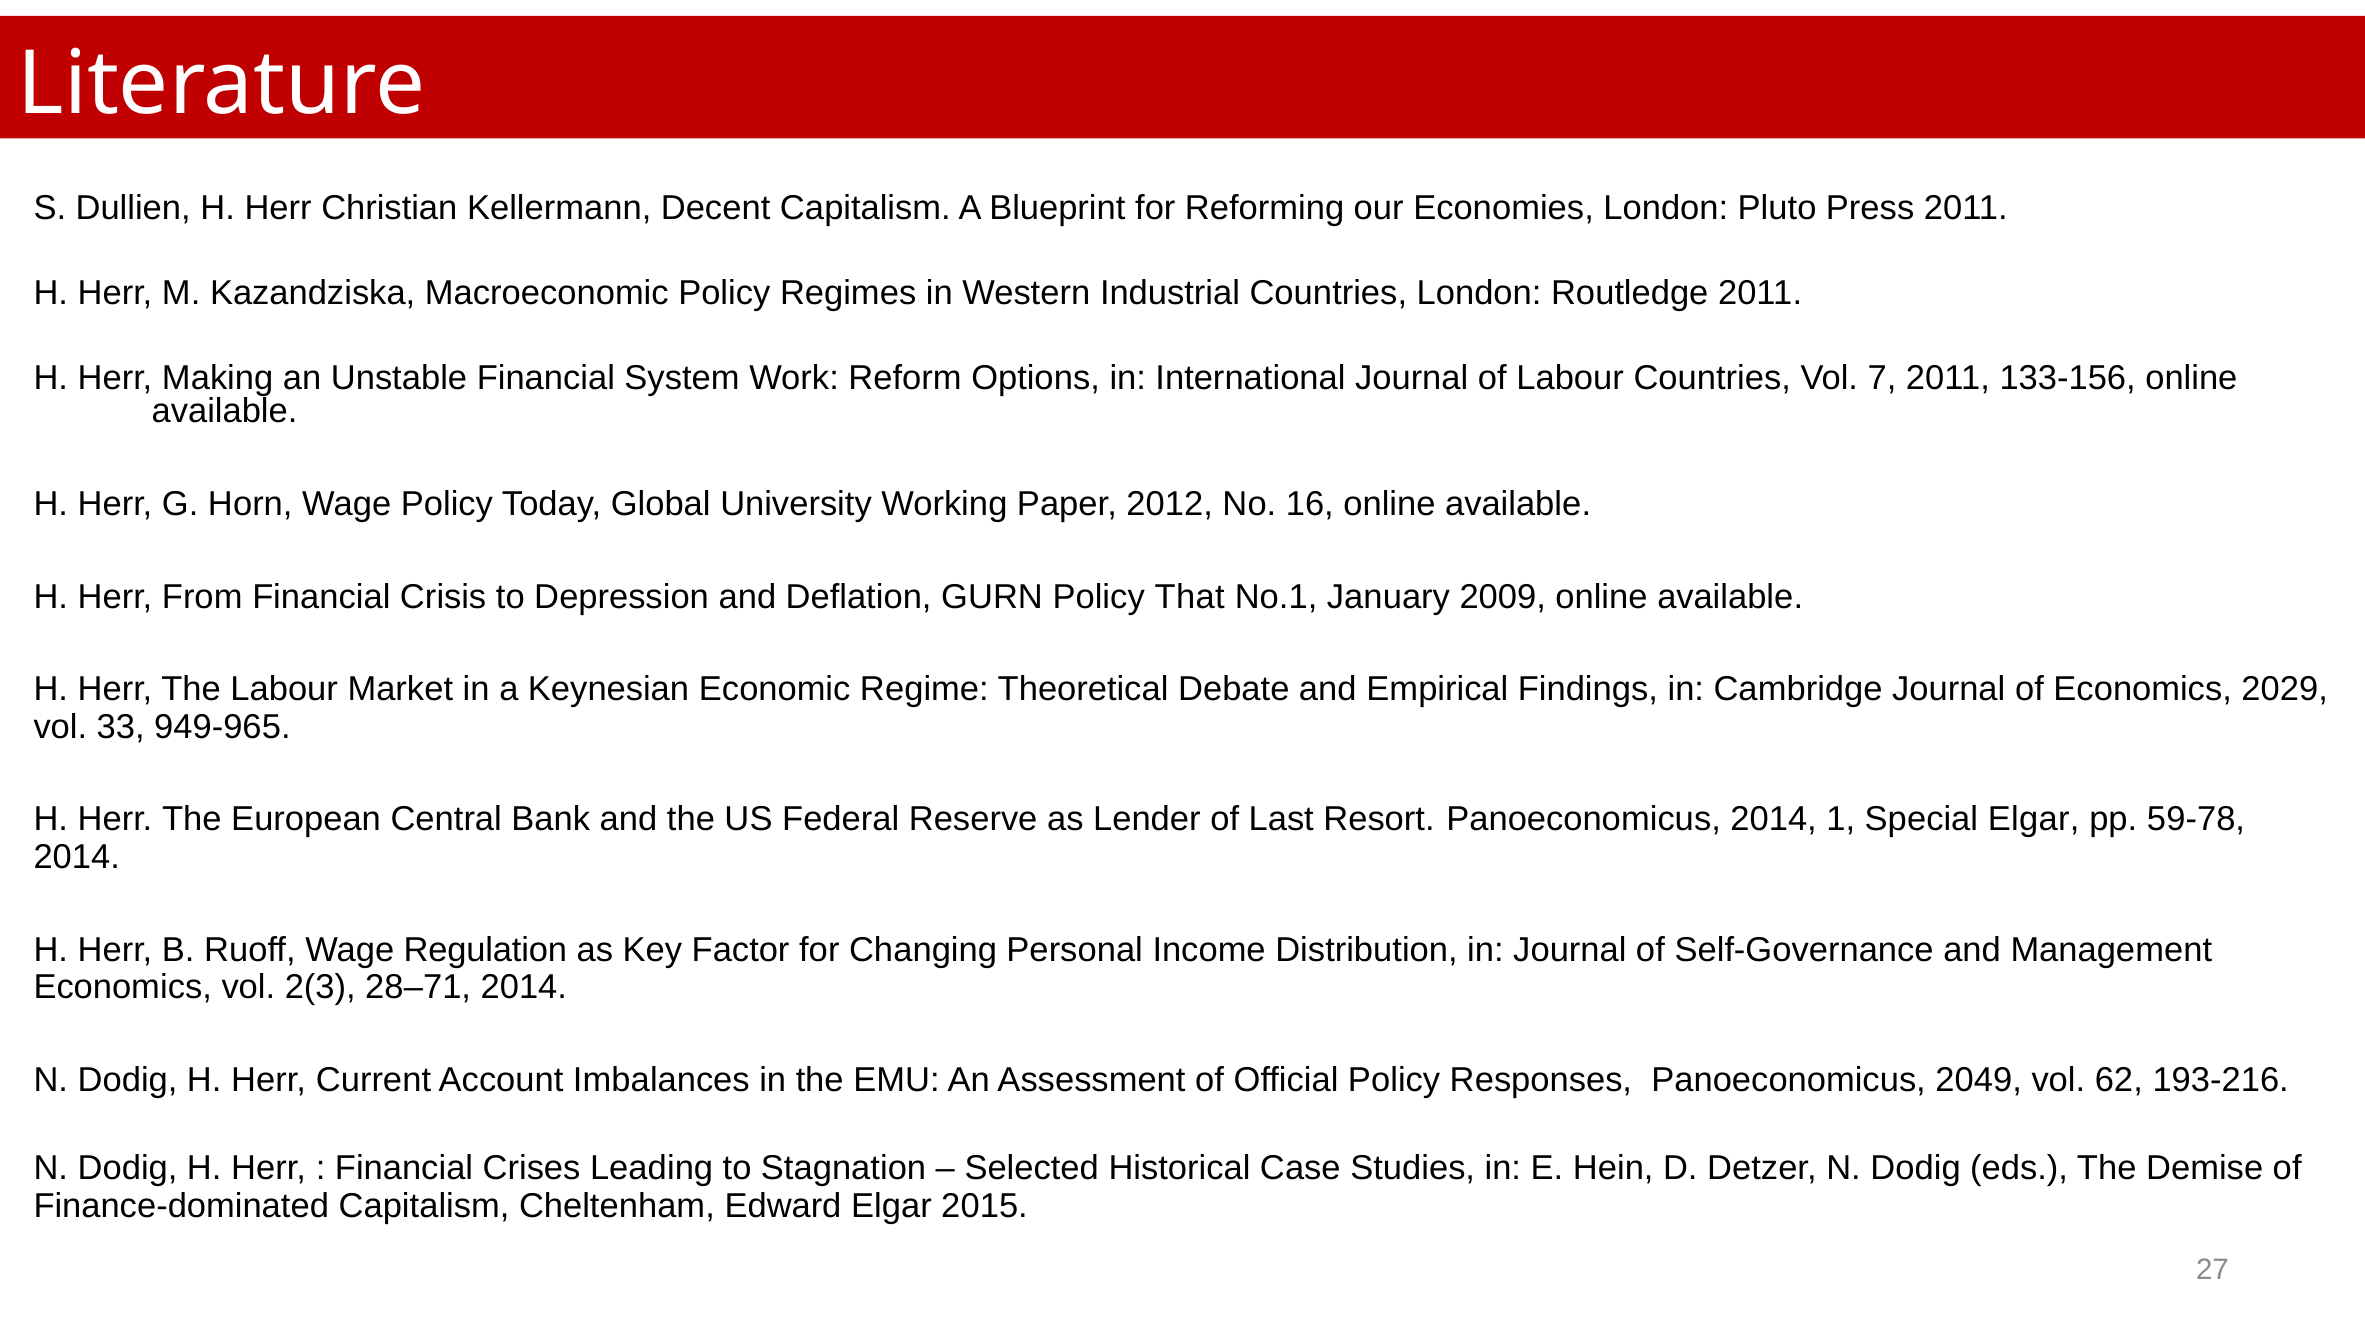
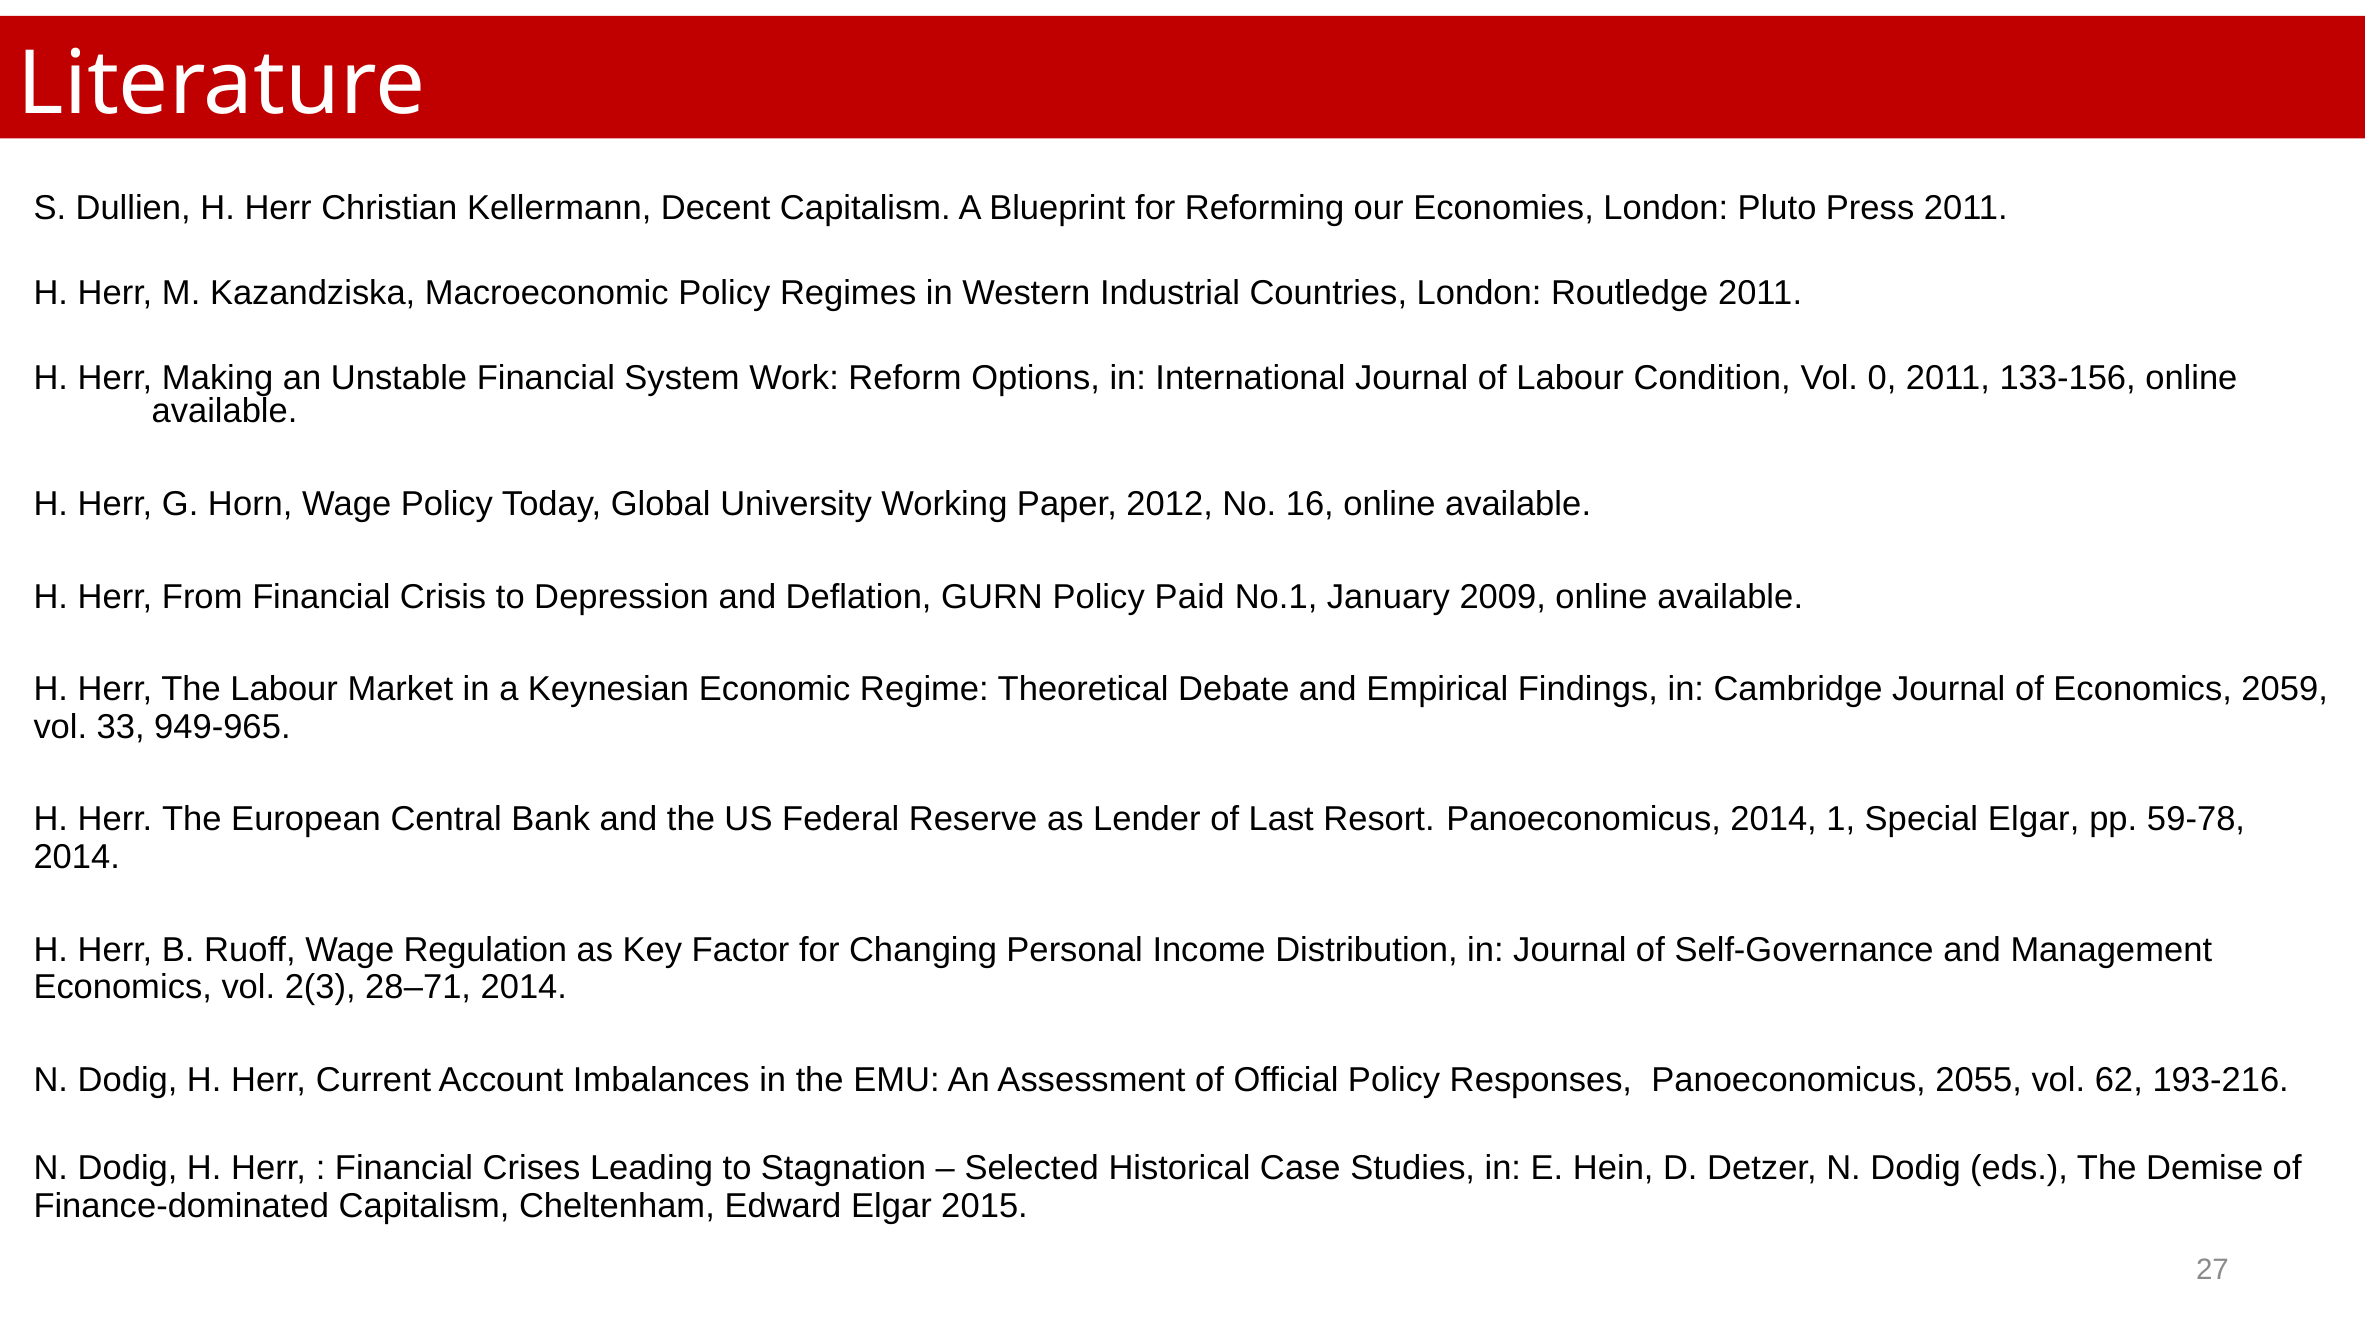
Labour Countries: Countries -> Condition (1712, 378)
7: 7 -> 0 (1882, 378)
That: That -> Paid (1190, 597)
2029: 2029 -> 2059 (2285, 690)
2049: 2049 -> 2055 (1979, 1080)
